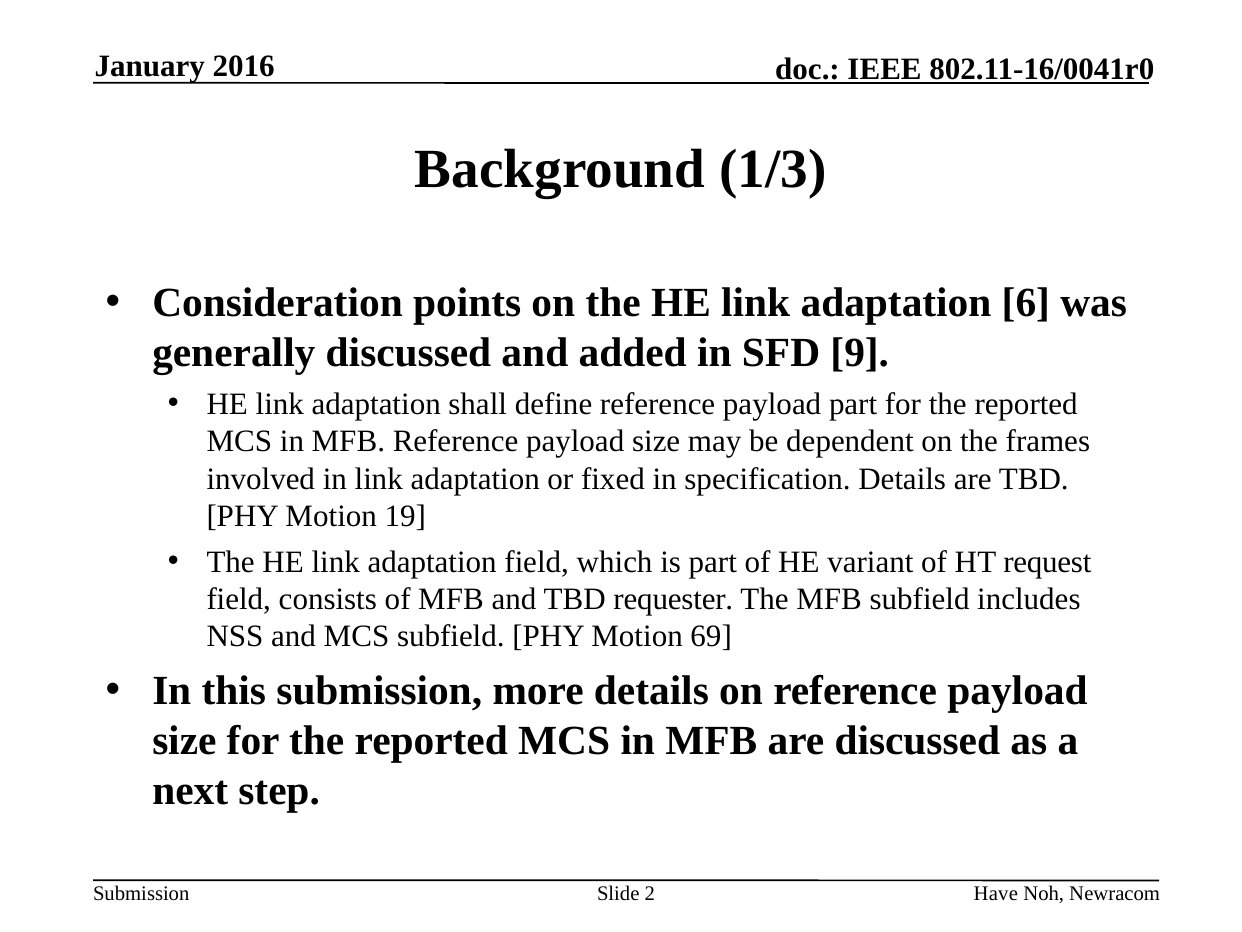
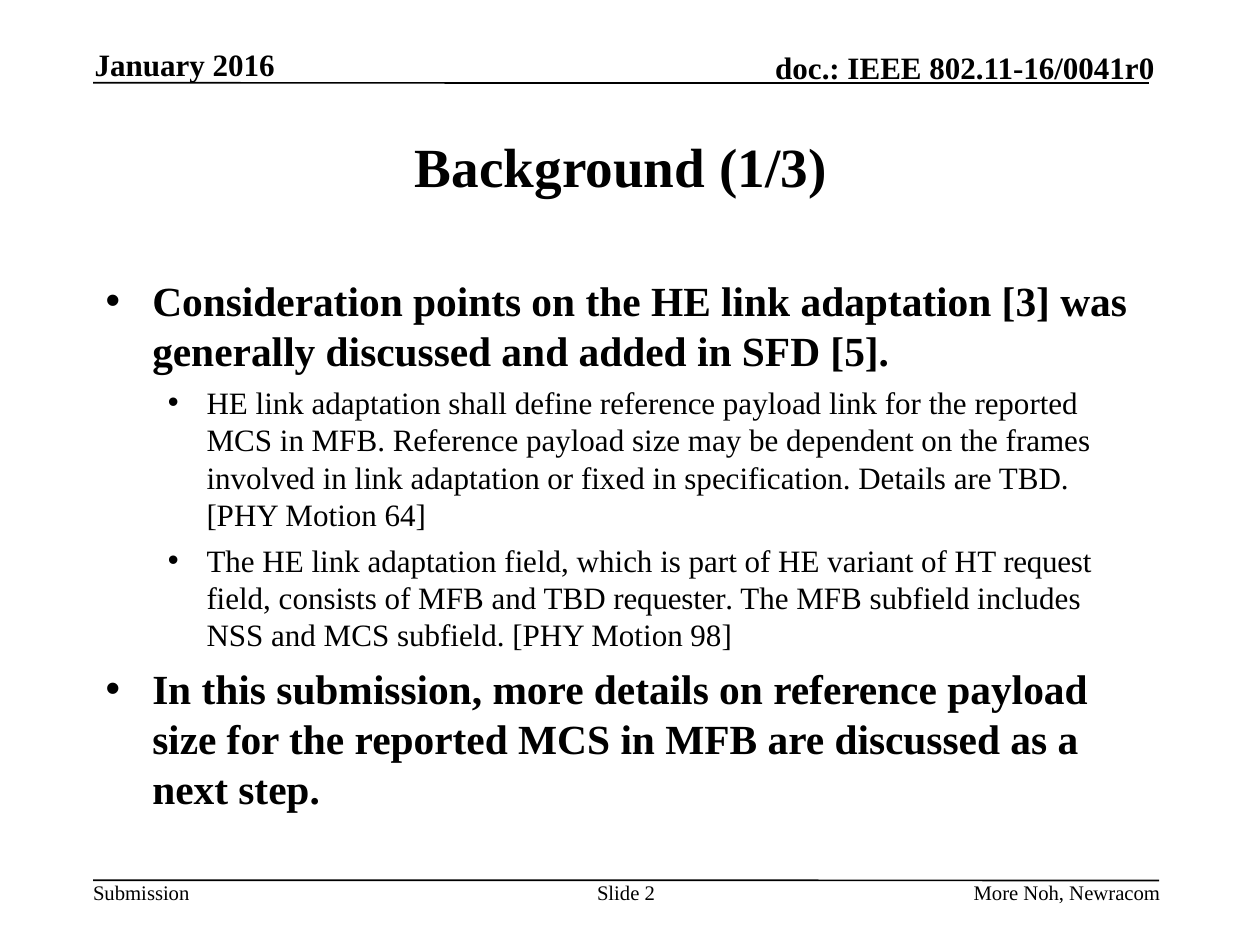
6: 6 -> 3 (1026, 303)
9: 9 -> 5 (860, 353)
payload part: part -> link (853, 404)
19: 19 -> 64 (405, 516)
69: 69 -> 98 (711, 636)
Have: Have -> More (996, 893)
